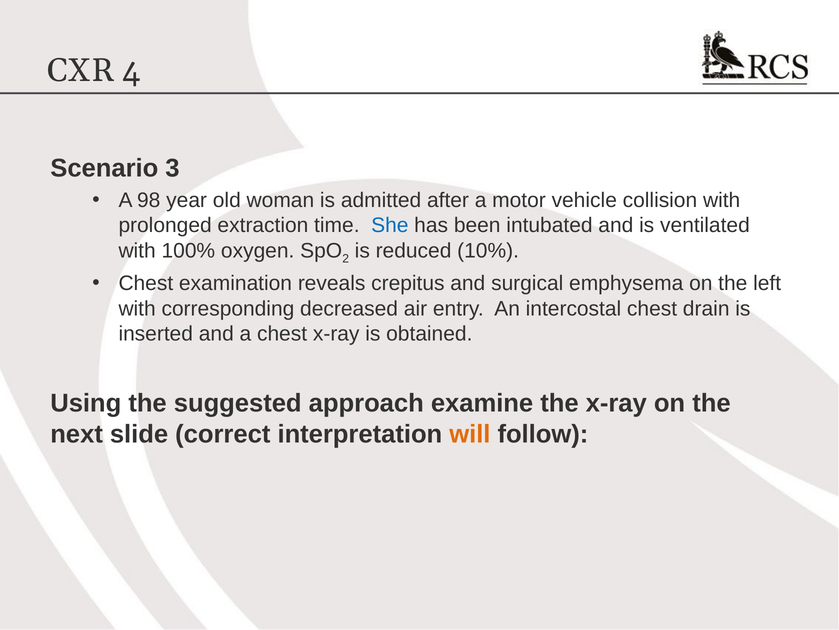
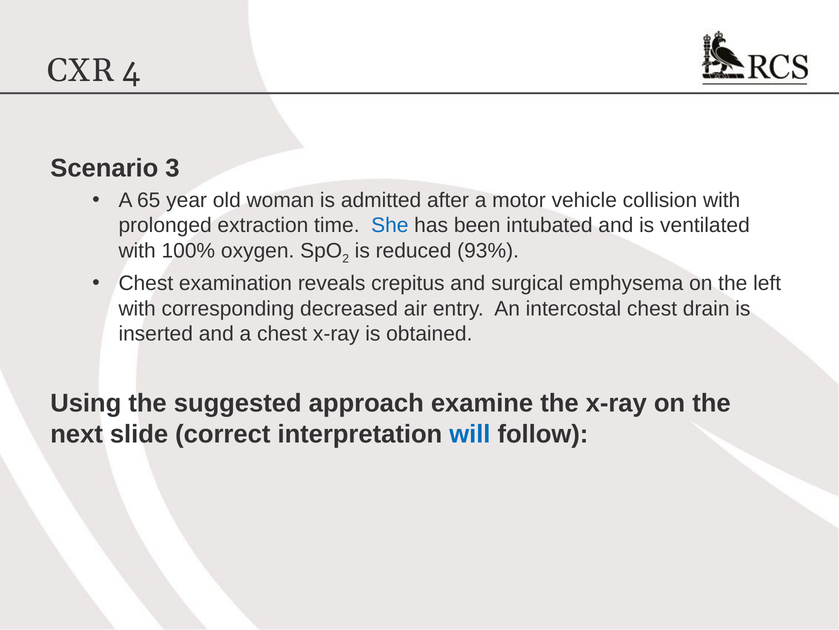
98: 98 -> 65 (149, 200)
10%: 10% -> 93% (488, 250)
will colour: orange -> blue (470, 434)
